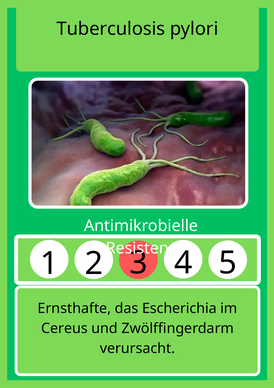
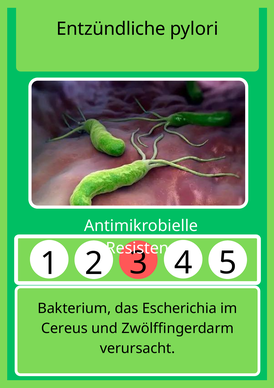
Tuberculosis: Tuberculosis -> Entzündliche (111, 29)
Ernsthafte: Ernsthafte -> Βakterium (74, 308)
